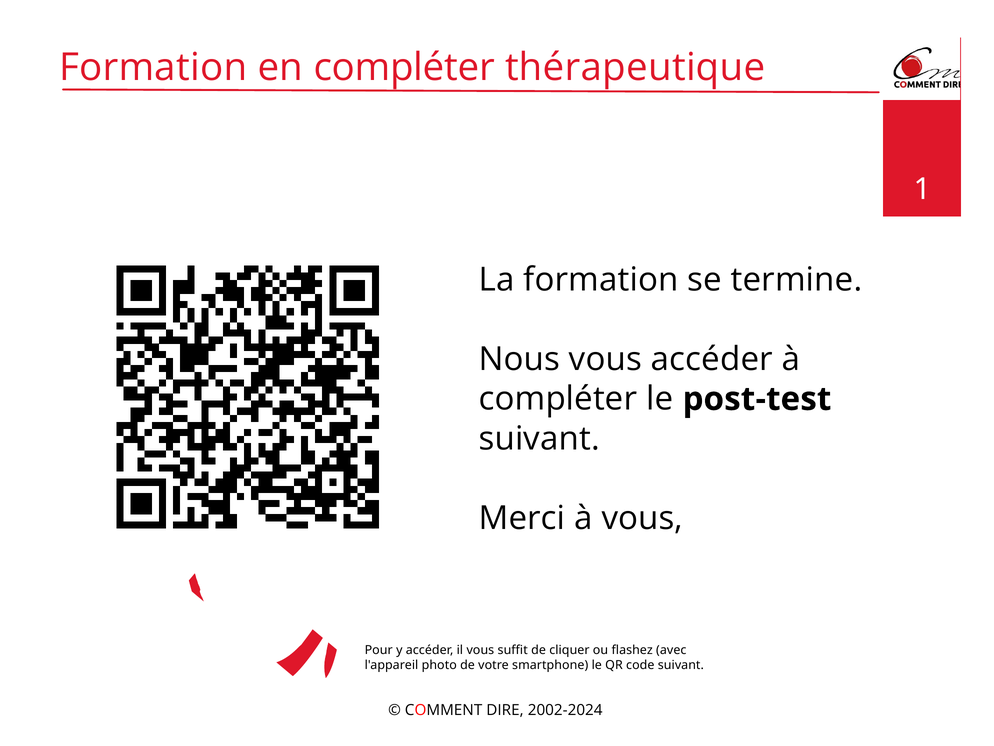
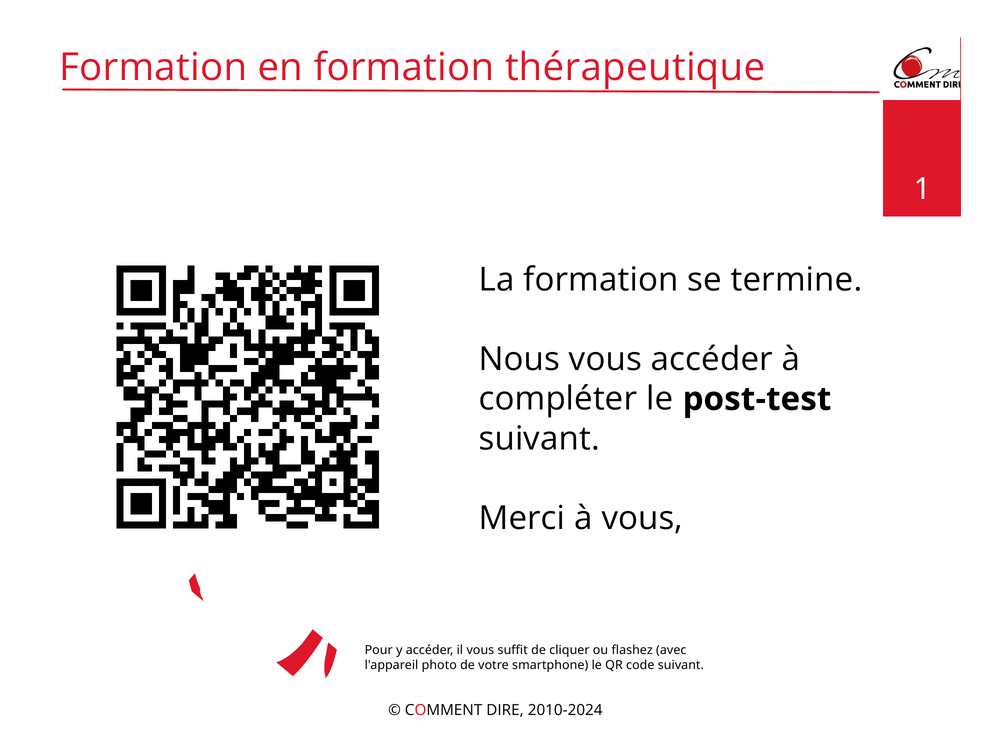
en compléter: compléter -> formation (404, 67)
2002-2024: 2002-2024 -> 2010-2024 (565, 710)
